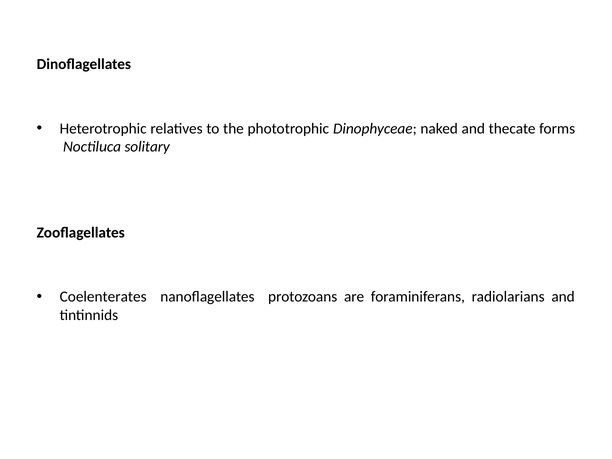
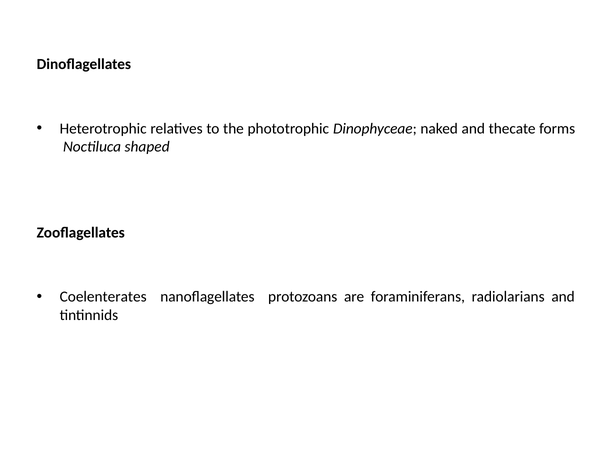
solitary: solitary -> shaped (147, 147)
